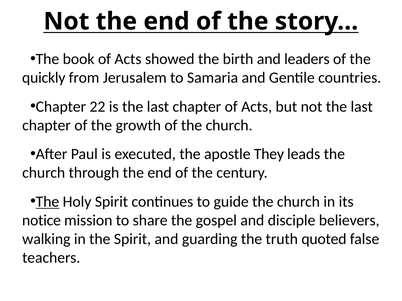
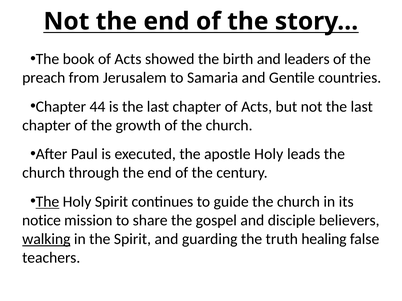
quickly: quickly -> preach (44, 78)
22: 22 -> 44 (97, 107)
apostle They: They -> Holy (269, 154)
walking underline: none -> present (46, 239)
quoted: quoted -> healing (324, 239)
